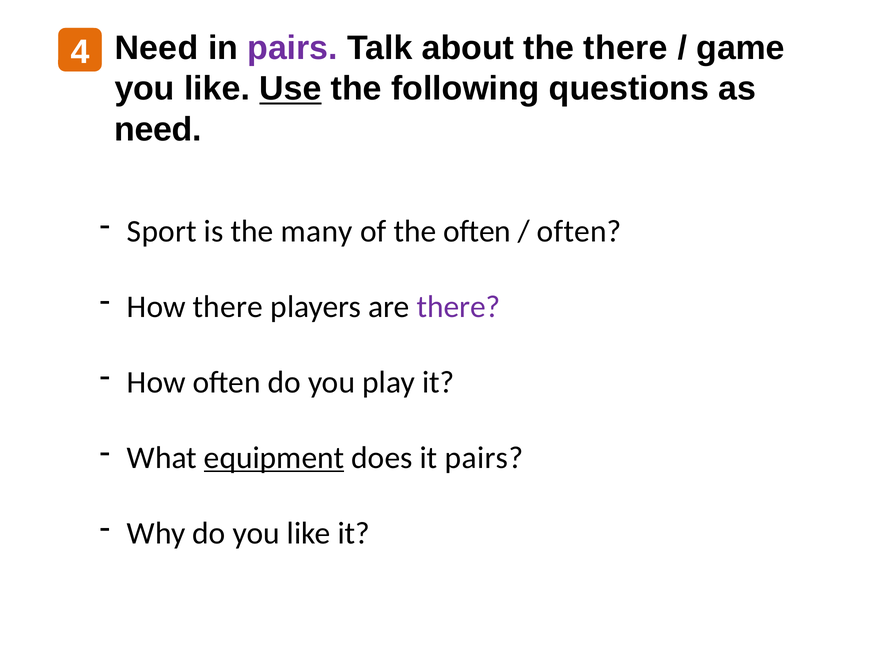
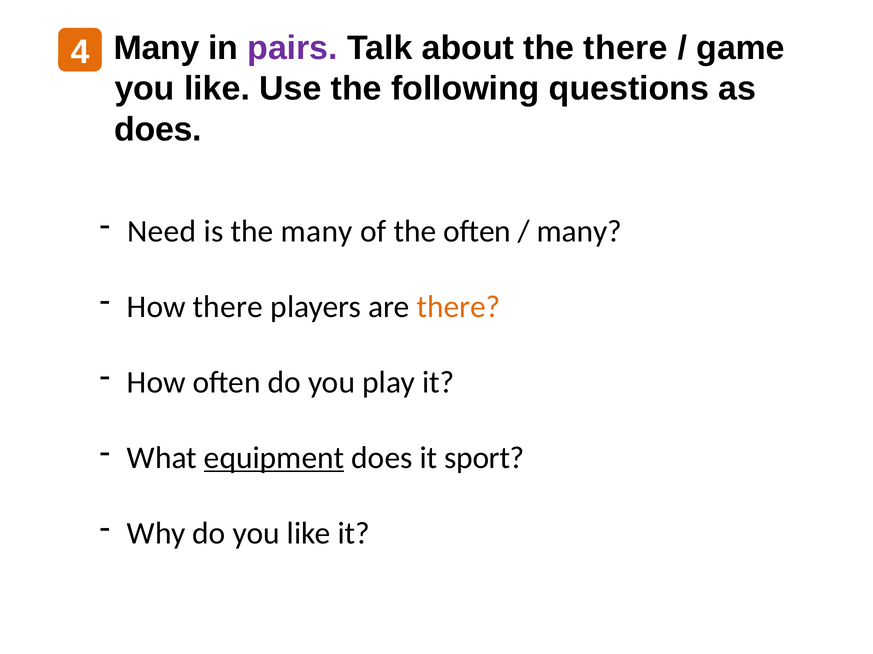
Need: Need -> Many (157, 48)
Use underline: present -> none (290, 89)
need: need -> does (158, 130)
Sport: Sport -> Need (162, 231)
often: often -> many (579, 231)
there colour: purple -> orange (459, 307)
it pairs: pairs -> sport (484, 458)
